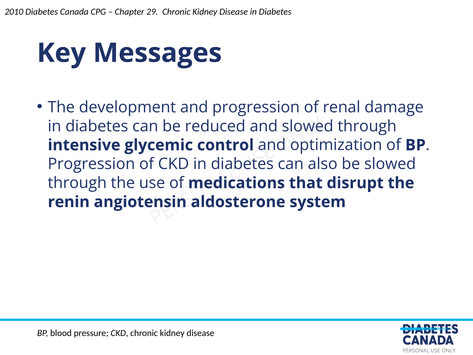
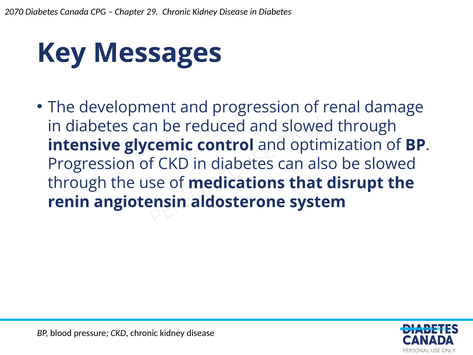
2010: 2010 -> 2070 (14, 12)
